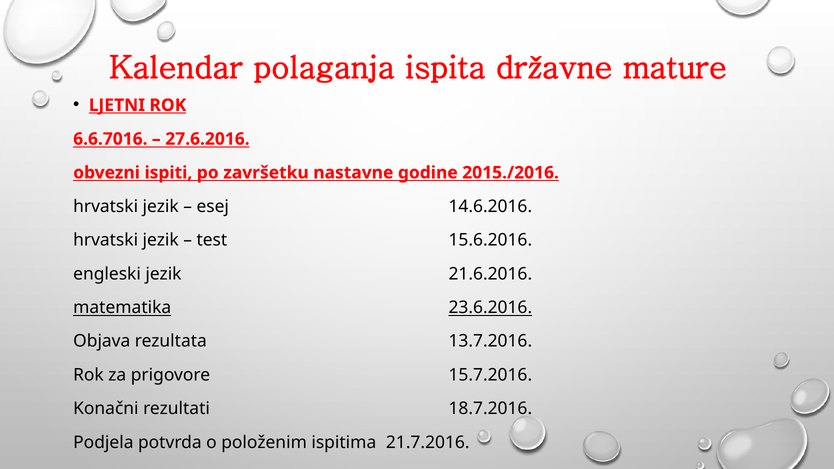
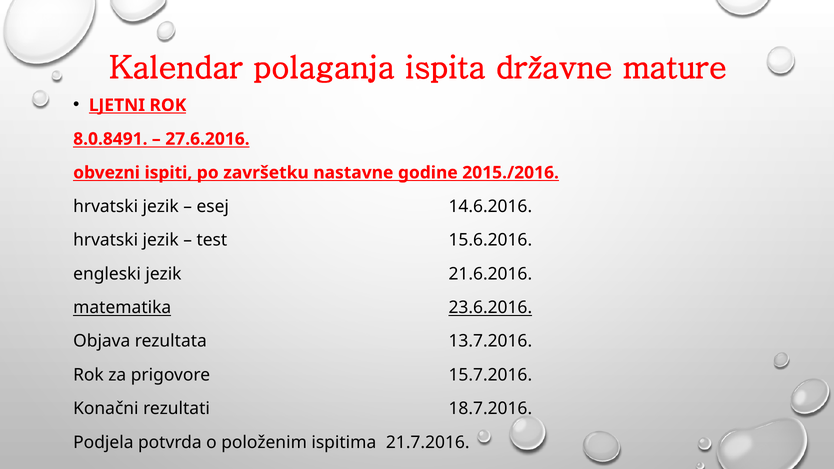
6.6.7016: 6.6.7016 -> 8.0.8491 (110, 139)
